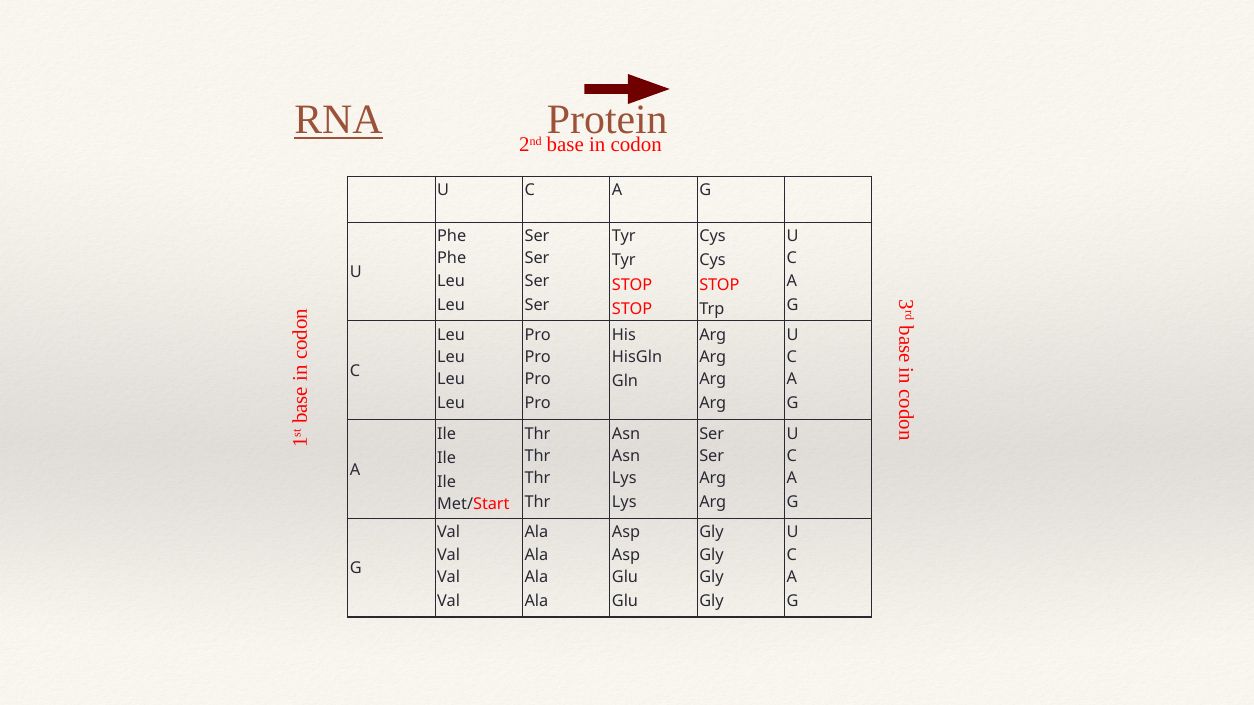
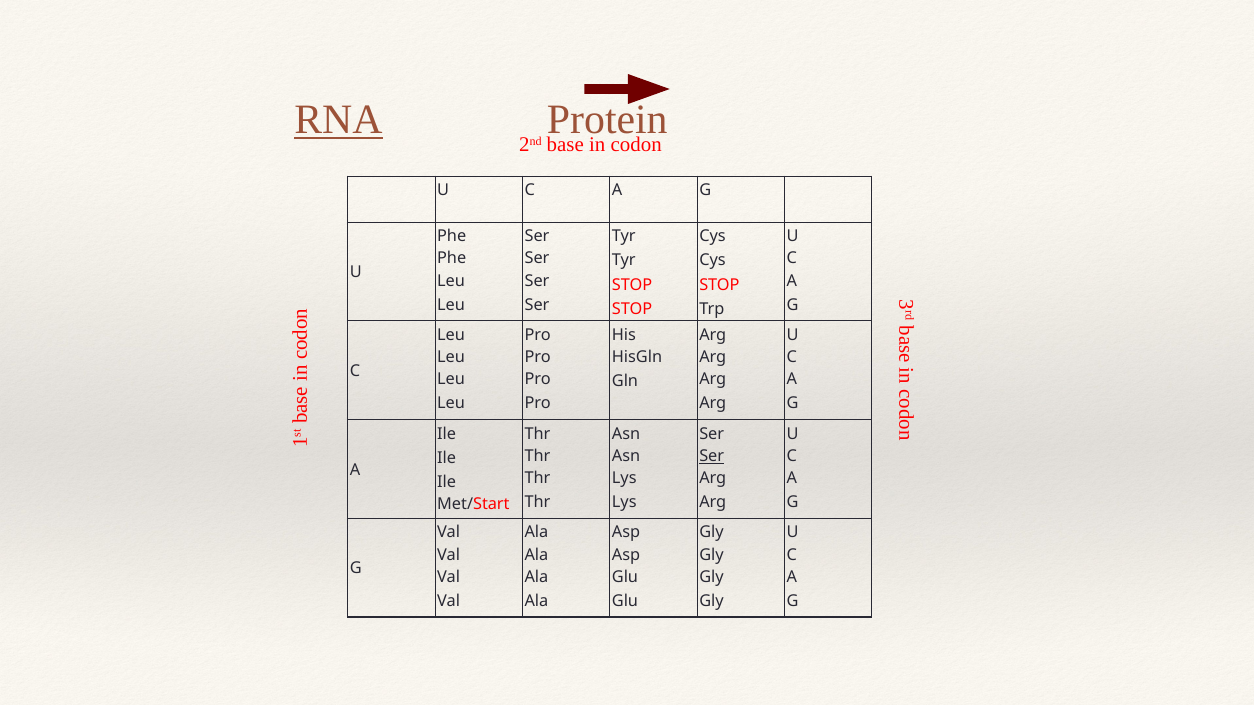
Ser underline: none -> present (712, 456)
